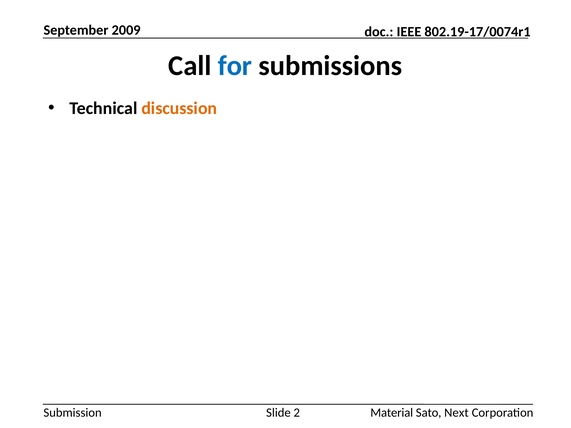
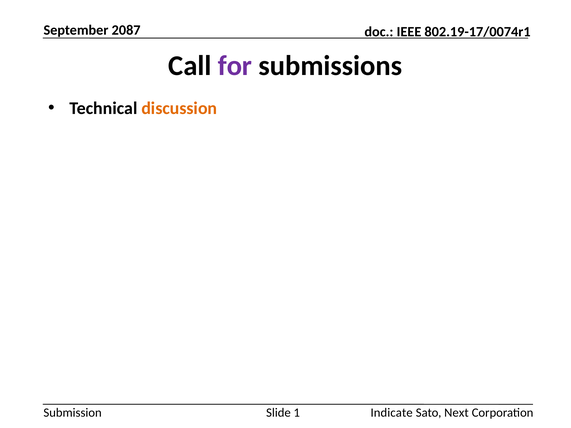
2009: 2009 -> 2087 (126, 30)
for colour: blue -> purple (235, 66)
2: 2 -> 1 (297, 413)
Material: Material -> Indicate (392, 413)
